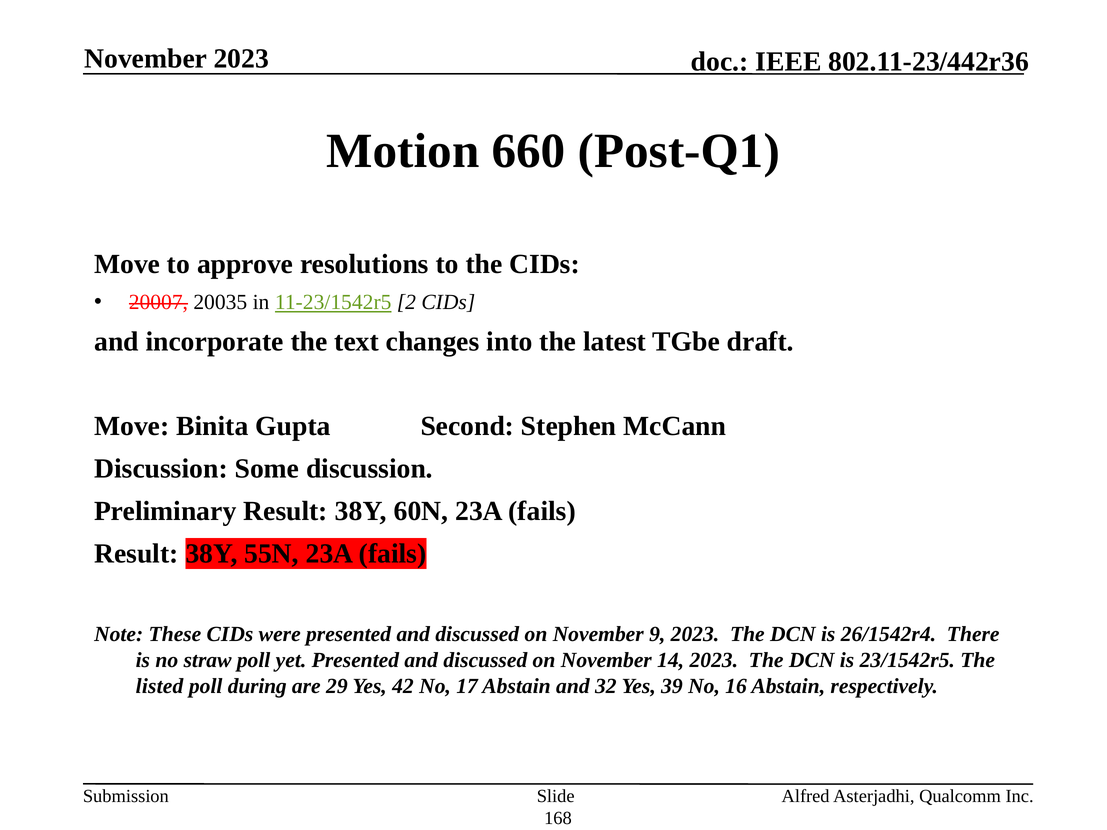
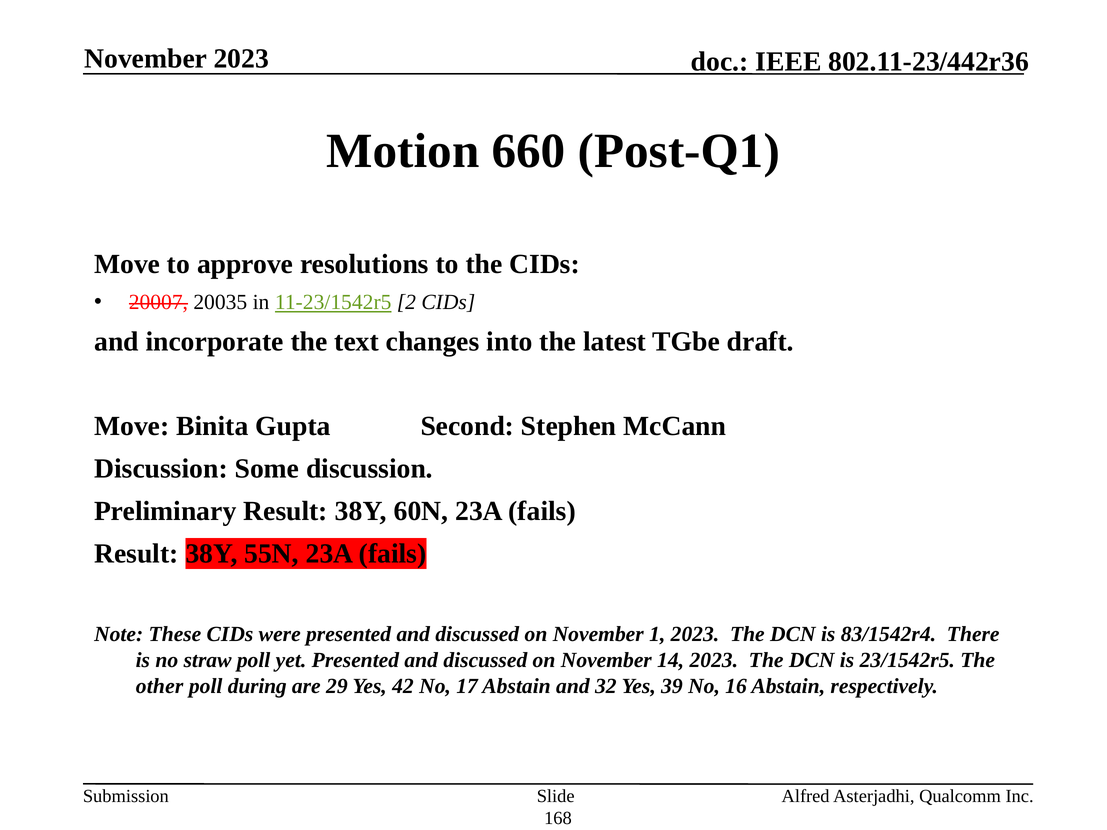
9: 9 -> 1 (657, 635)
26/1542r4: 26/1542r4 -> 83/1542r4 (888, 635)
listed: listed -> other (160, 686)
